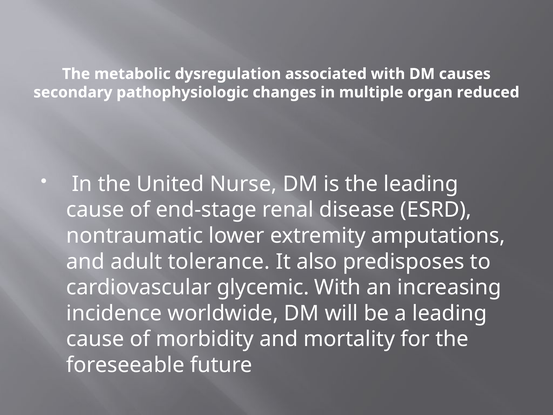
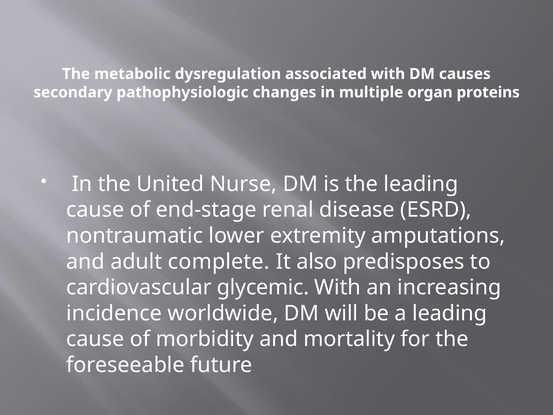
reduced: reduced -> proteins (488, 92)
tolerance: tolerance -> complete (219, 261)
